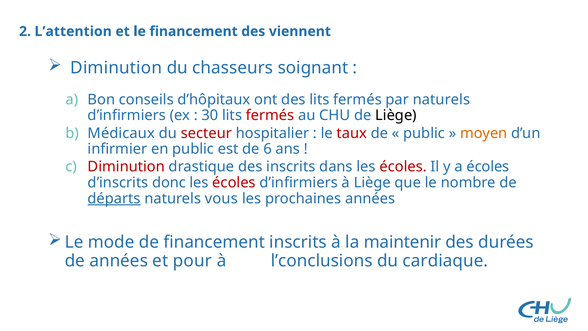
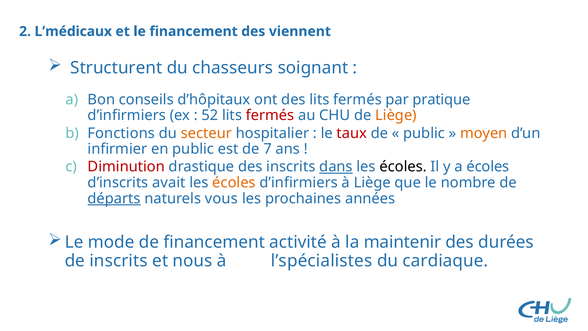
L’attention: L’attention -> L’médicaux (73, 31)
Diminution: Diminution -> Structurent (116, 68)
par naturels: naturels -> pratique (442, 100)
30: 30 -> 52 (210, 115)
Liège colour: black -> orange (396, 115)
Médicaux: Médicaux -> Fonctions (121, 133)
secteur colour: red -> orange (206, 133)
6: 6 -> 7 (268, 149)
dans underline: none -> present (336, 167)
écoles colour: red -> black (403, 167)
donc: donc -> avait (169, 183)
écoles colour: red -> orange (234, 183)
financement inscrits: inscrits -> activité (298, 242)
de années: années -> inscrits (119, 261)
pour: pour -> nous (192, 261)
l’conclusions: l’conclusions -> l’spécialistes (322, 261)
